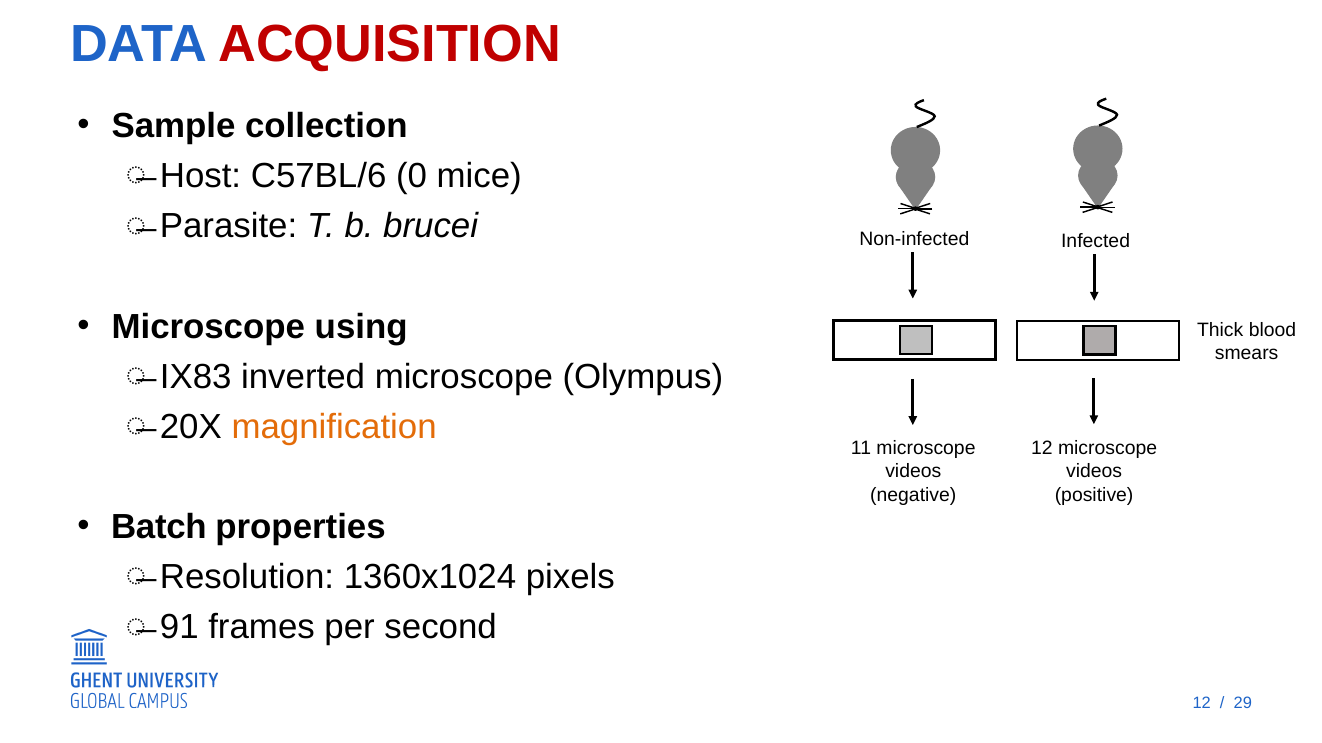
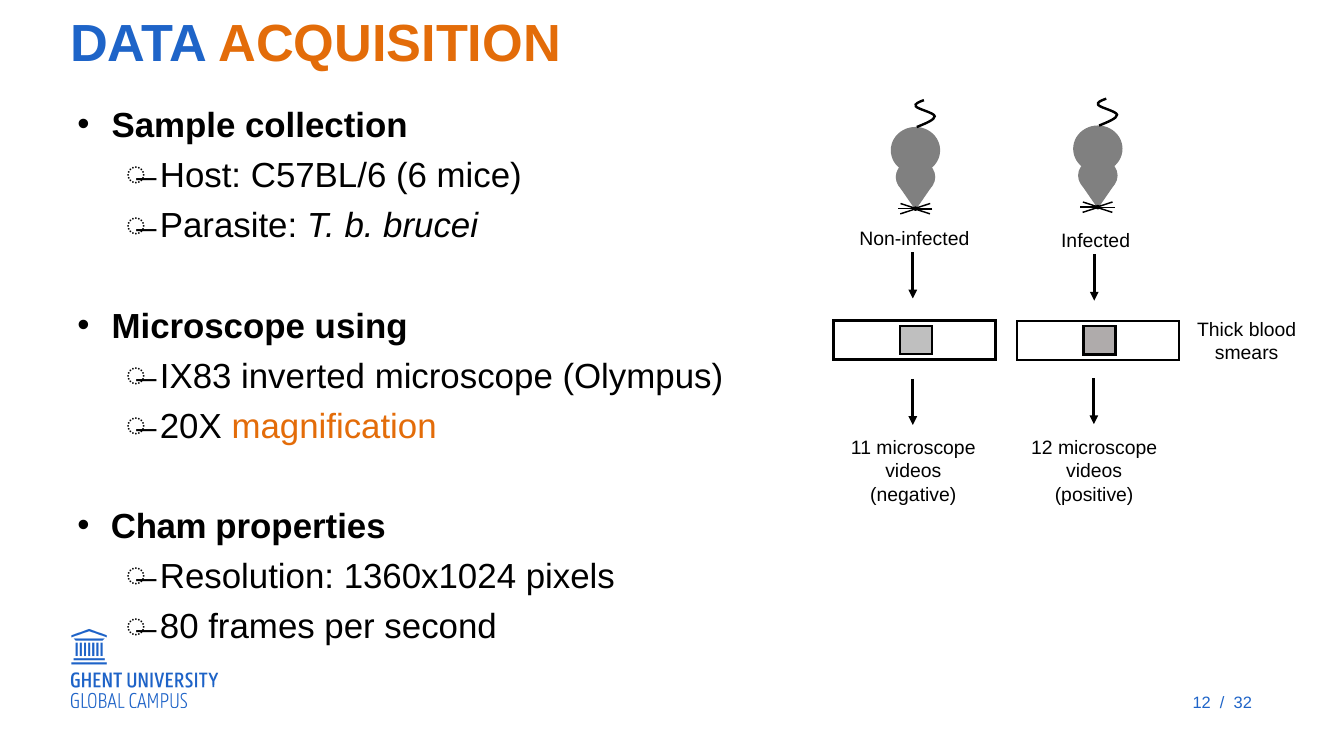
ACQUISITION colour: red -> orange (390, 44)
0: 0 -> 6 (412, 176)
Batch: Batch -> Cham (159, 528)
91: 91 -> 80 (179, 628)
29: 29 -> 32 (1243, 703)
